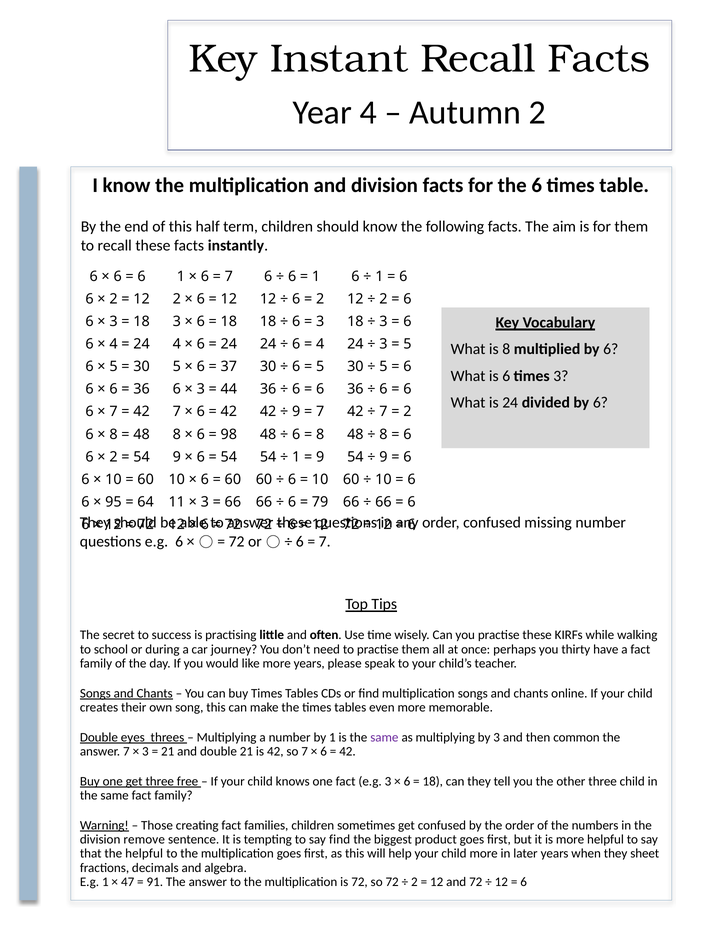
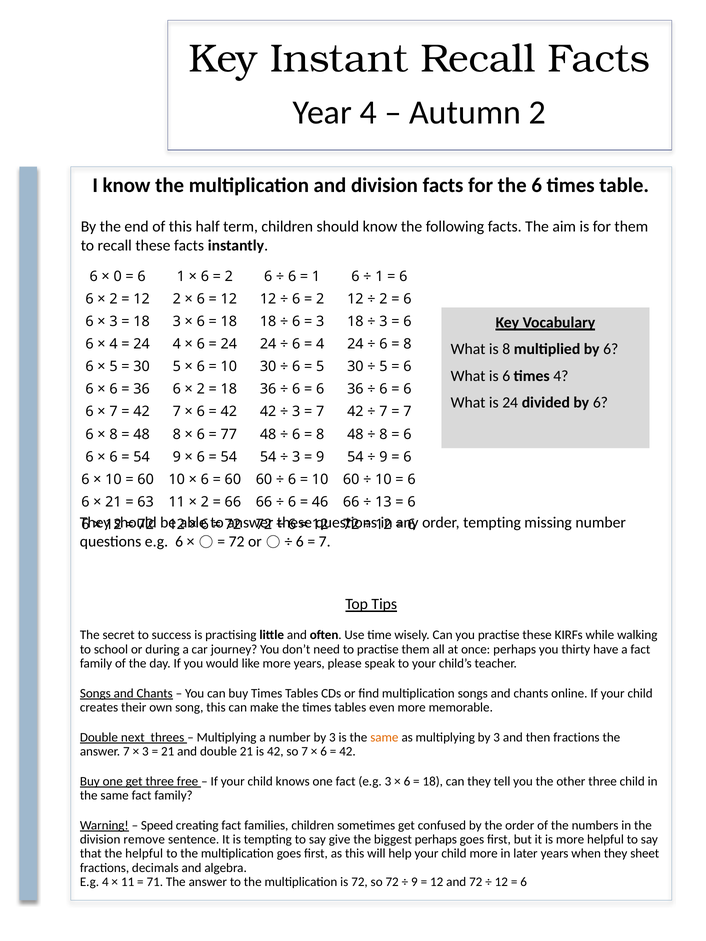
6: 6 -> 0 (118, 277)
7: 7 -> 2 (229, 277)
3: 3 -> 6 (383, 344)
5: 5 -> 8 (407, 344)
37: 37 -> 10 (229, 367)
times 3: 3 -> 4 (561, 376)
3: 3 -> 2 (201, 389)
44: 44 -> 18 (229, 389)
9: 9 -> 3 (296, 412)
2: 2 -> 7 (407, 412)
98: 98 -> 77 (229, 434)
2: 2 -> 6 (114, 457)
1: 1 -> 3 (296, 457)
95: 95 -> 21 (113, 502)
64: 64 -> 63 (146, 502)
3: 3 -> 2 (205, 502)
79: 79 -> 46 (320, 502)
66: 66 -> 13 (383, 502)
order confused: confused -> tempting (492, 523)
eyes: eyes -> next (133, 738)
number by 1: 1 -> 3 (332, 738)
same colour: purple -> orange (384, 738)
then common: common -> fractions (576, 738)
Those: Those -> Speed (157, 826)
say find: find -> give (340, 840)
biggest product: product -> perhaps (436, 840)
E.g 1: 1 -> 4 (105, 882)
47: 47 -> 11 (128, 882)
91: 91 -> 71 (155, 882)
2: 2 -> 9 (414, 882)
